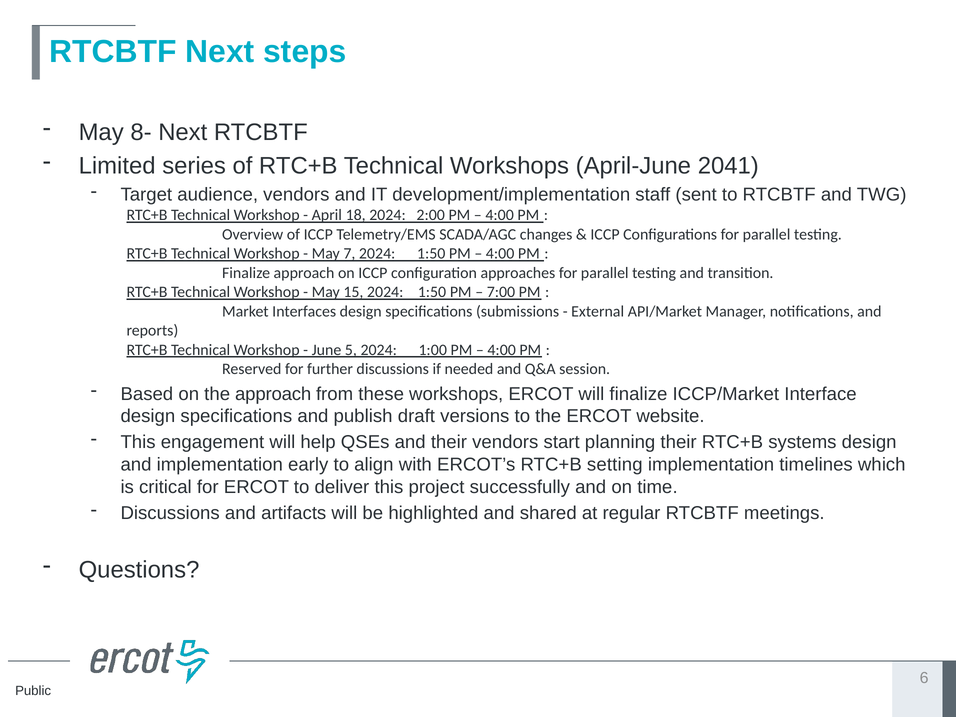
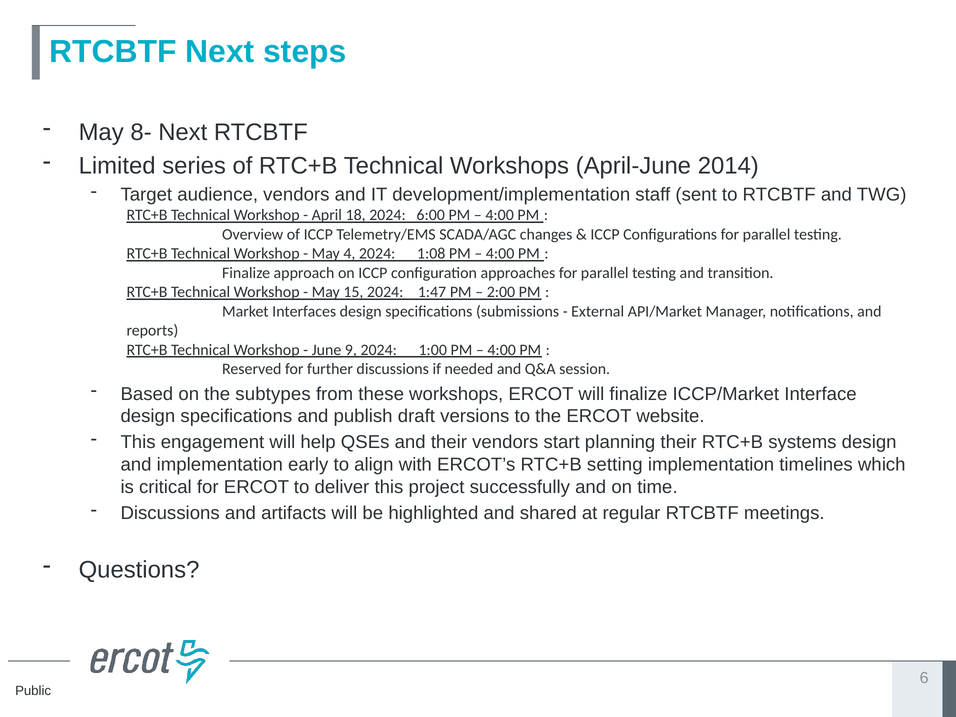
2041: 2041 -> 2014 (728, 166)
2:00: 2:00 -> 6:00 (431, 215)
7: 7 -> 4 (349, 254)
1:50: 1:50 -> 1:08 (431, 254)
15 2024 1:50: 1:50 -> 1:47 (432, 292)
7:00: 7:00 -> 2:00 (501, 292)
5: 5 -> 9 (351, 350)
the approach: approach -> subtypes (273, 394)
